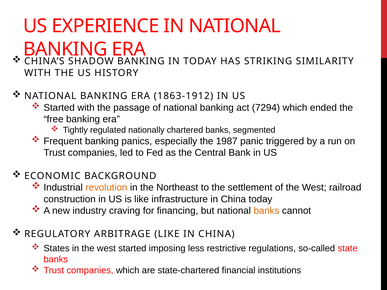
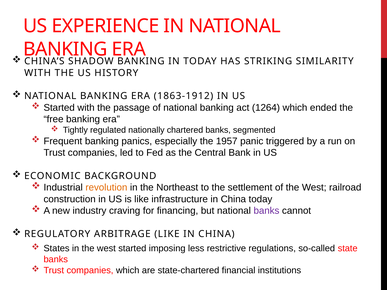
7294: 7294 -> 1264 (266, 108)
1987: 1987 -> 1957 (227, 141)
banks colour: orange -> purple (266, 211)
